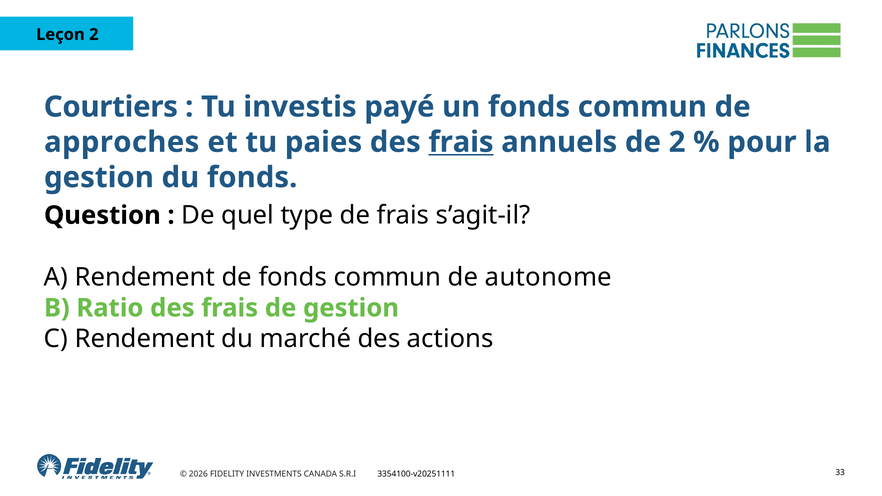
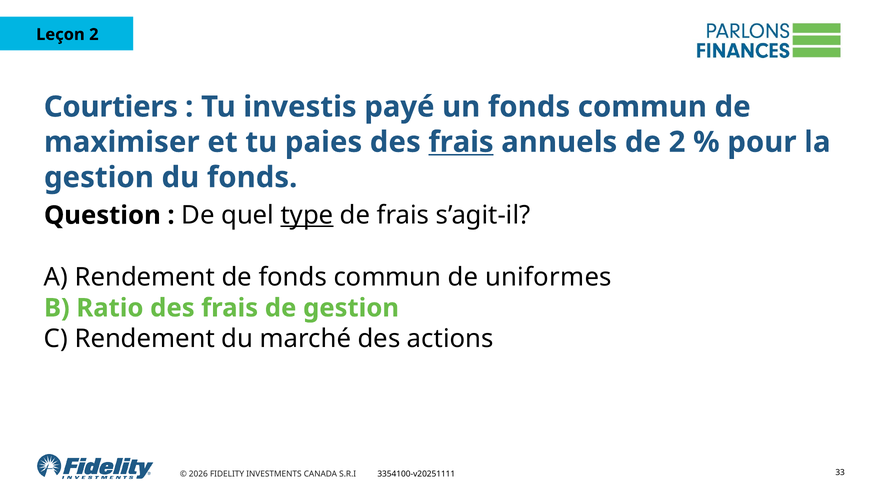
approches: approches -> maximiser (122, 142)
type underline: none -> present (307, 215)
autonome: autonome -> uniformes (548, 277)
